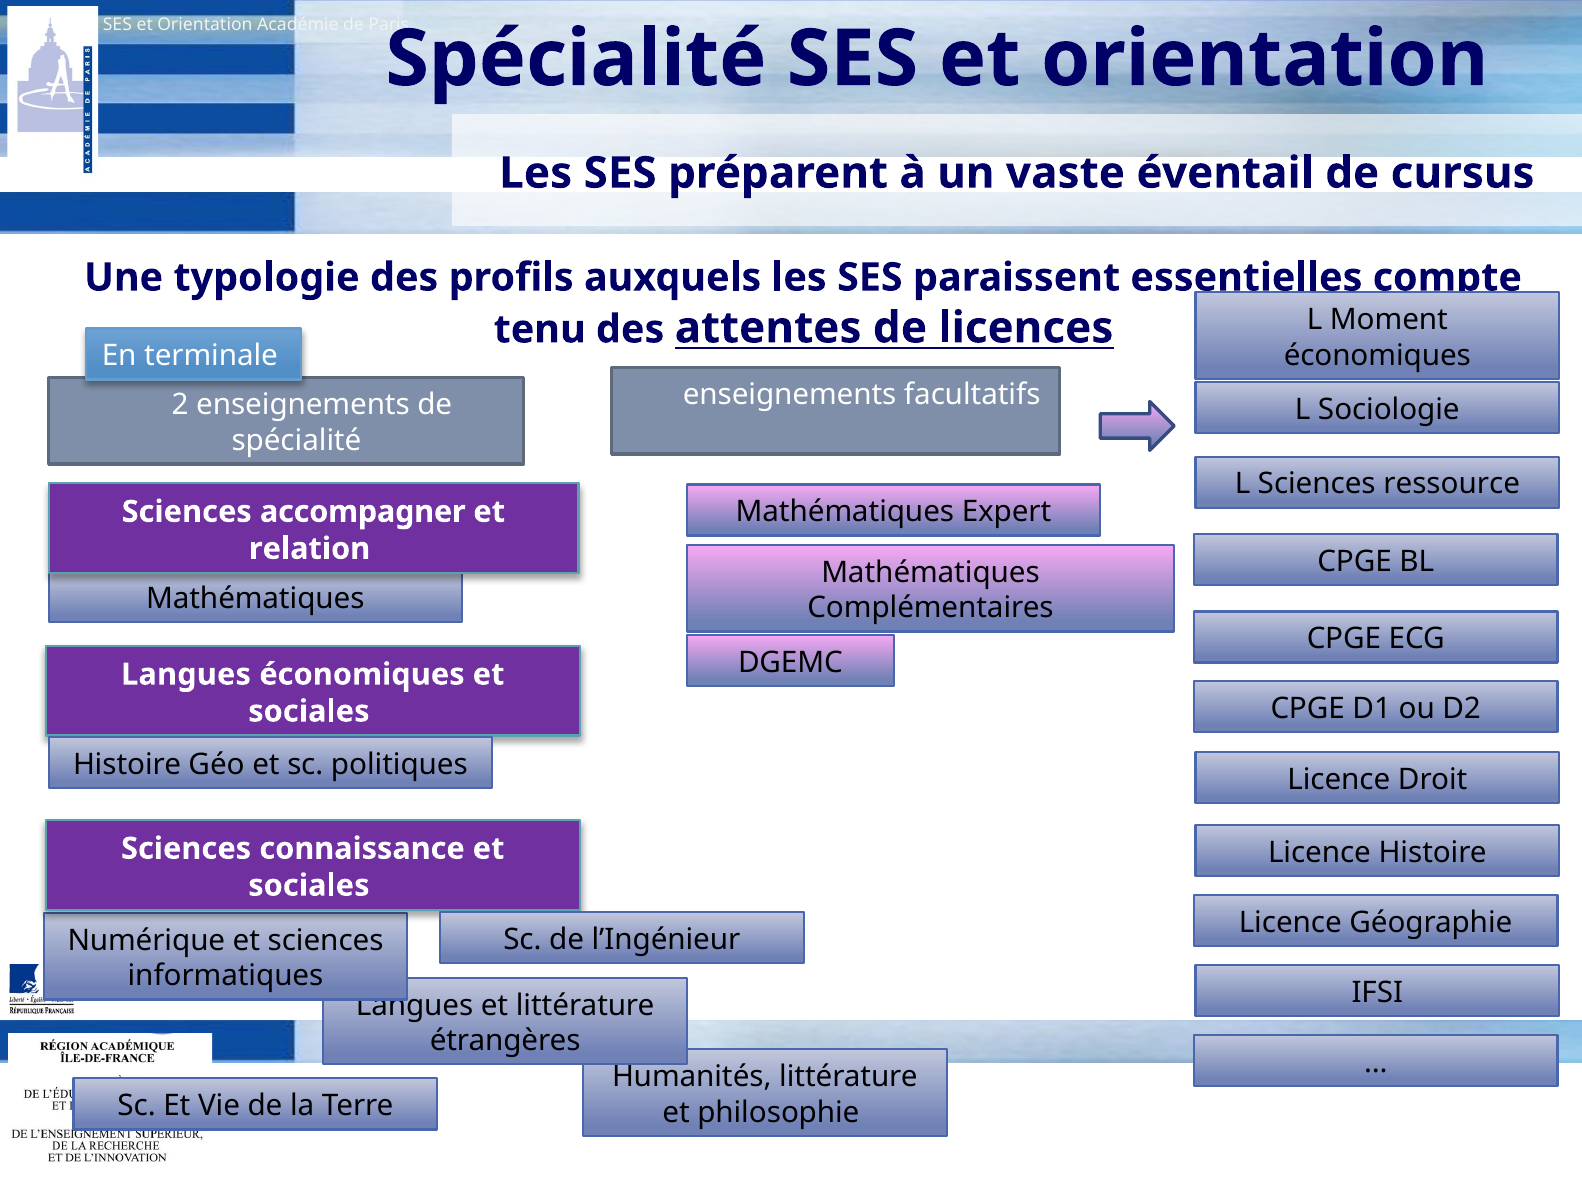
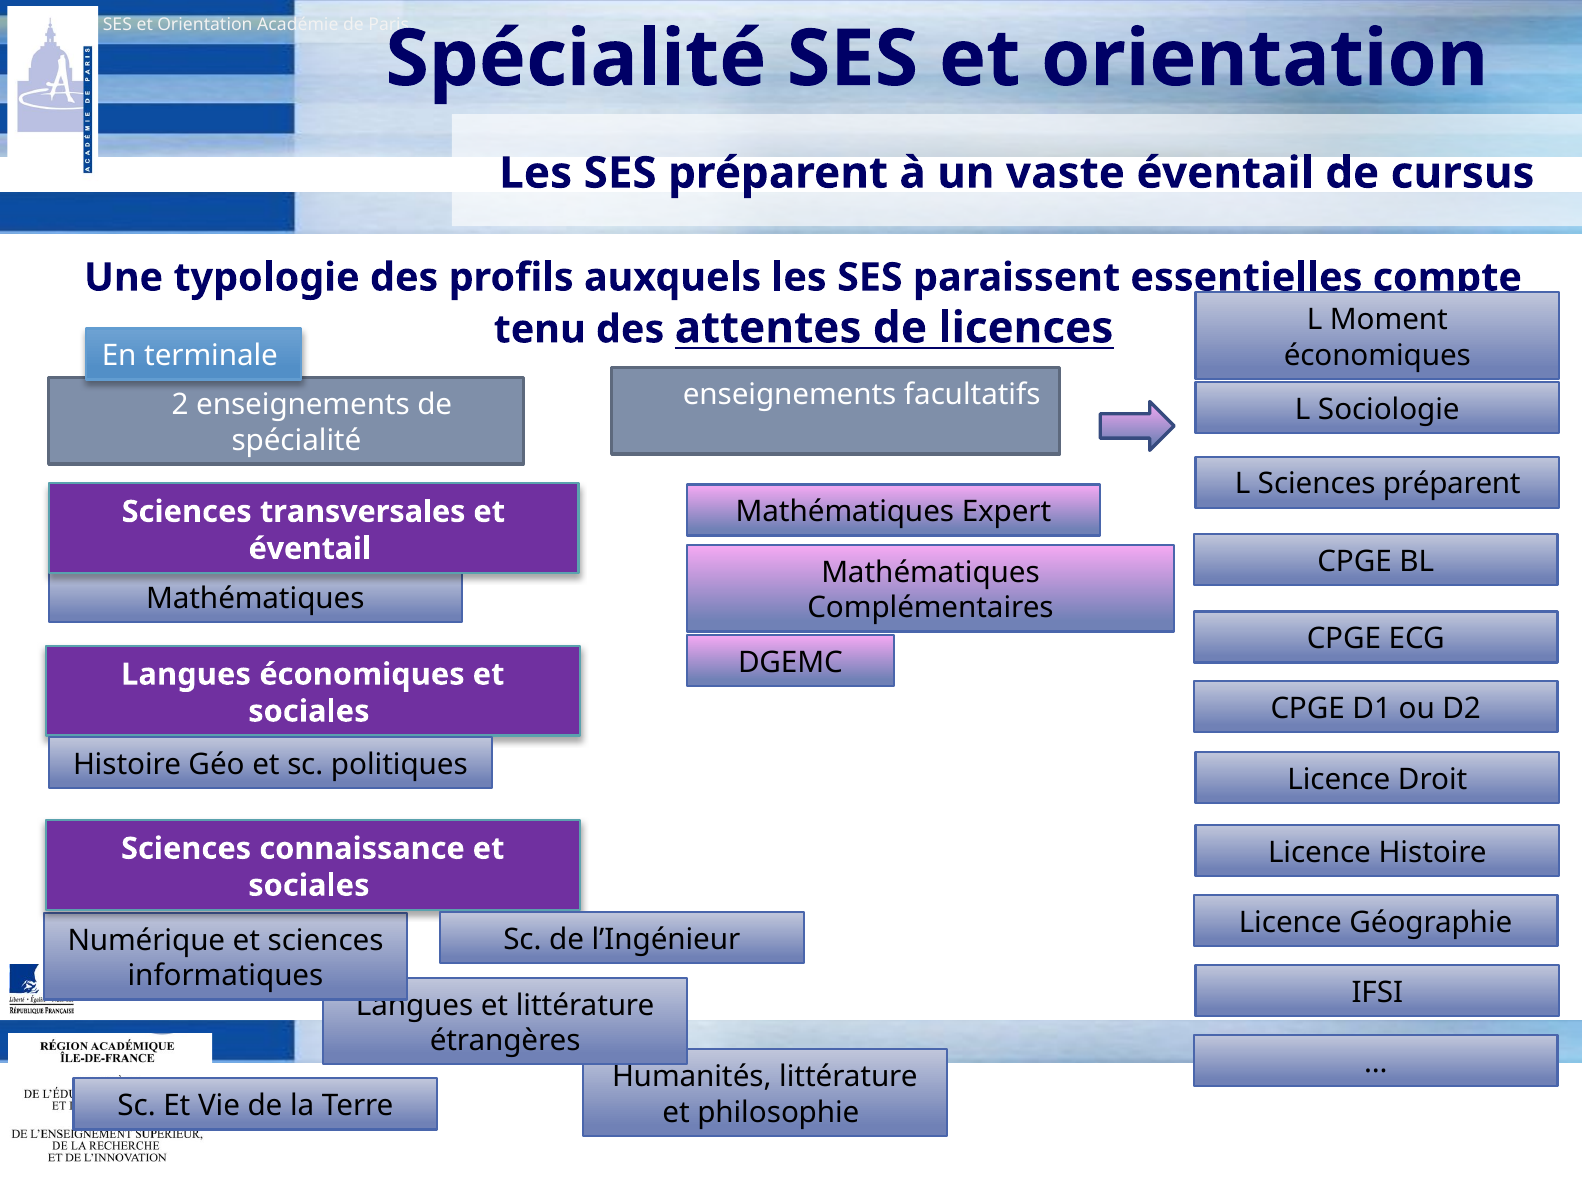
Sciences ressource: ressource -> préparent (1452, 484)
accompagner: accompagner -> transversales (363, 512)
relation: relation -> éventail (310, 548)
